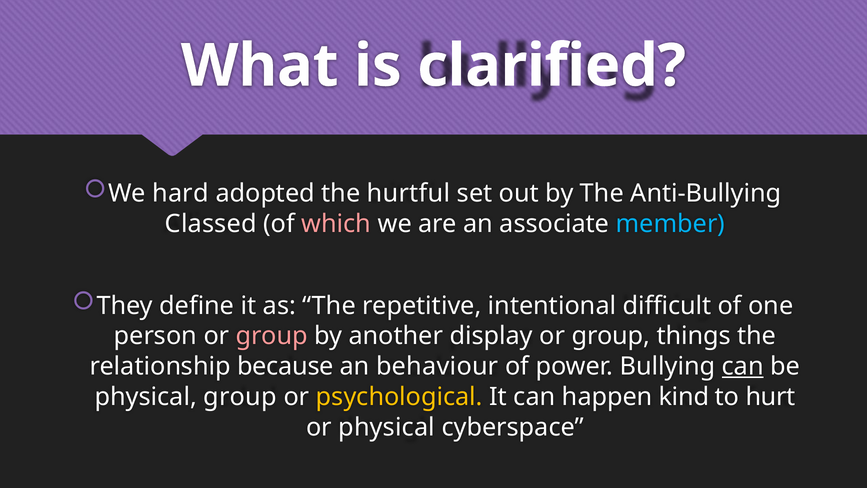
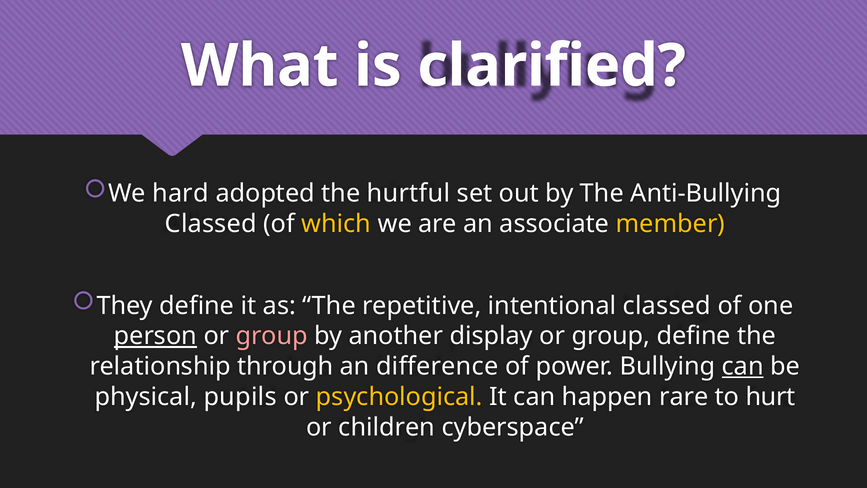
which colour: pink -> yellow (336, 224)
member colour: light blue -> yellow (670, 224)
intentional difficult: difficult -> classed (667, 306)
person underline: none -> present (155, 336)
group things: things -> define (694, 336)
because: because -> through (285, 366)
behaviour: behaviour -> difference (437, 366)
physical group: group -> pupils (240, 397)
kind: kind -> rare (684, 397)
or physical: physical -> children (387, 427)
